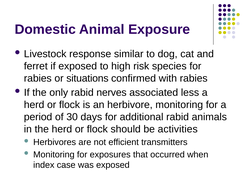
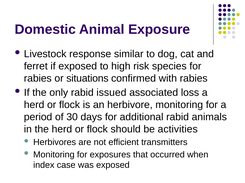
nerves: nerves -> issued (111, 93)
less: less -> loss (190, 93)
